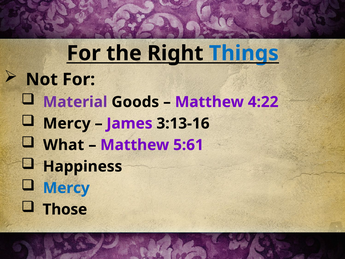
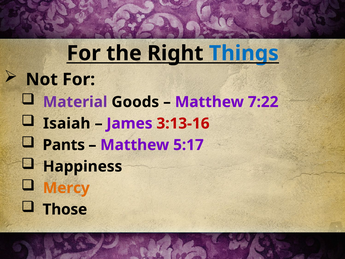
4:22: 4:22 -> 7:22 (263, 102)
Mercy: Mercy -> Isaiah (67, 123)
3:13-16 colour: black -> red (183, 123)
What: What -> Pants (64, 145)
5:61: 5:61 -> 5:17 (188, 145)
Mercy colour: blue -> orange (66, 188)
